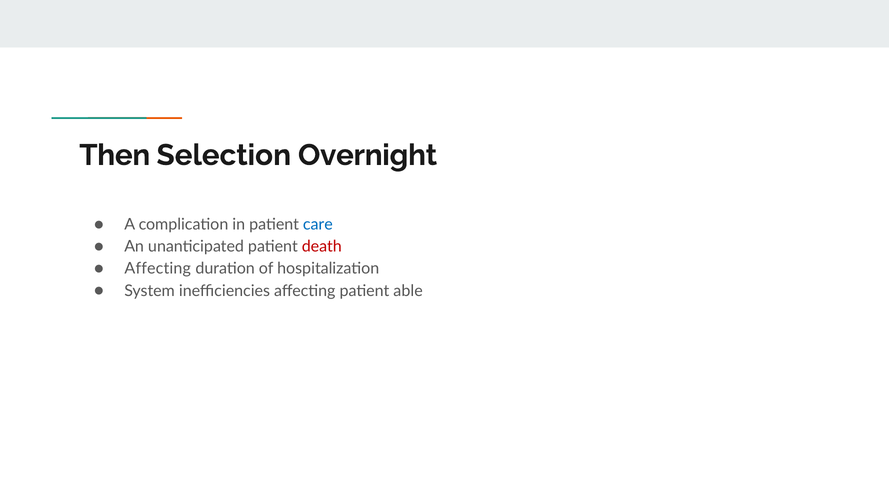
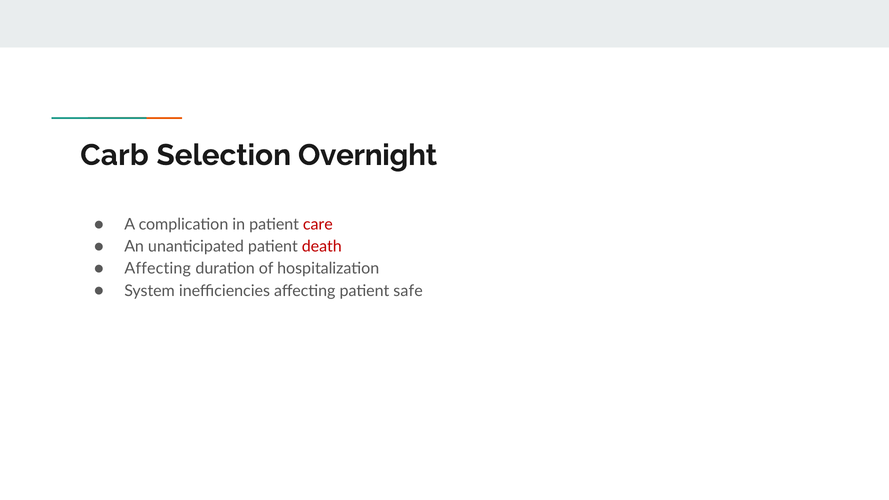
Then: Then -> Carb (114, 155)
care colour: blue -> red (318, 224)
able: able -> safe (408, 291)
